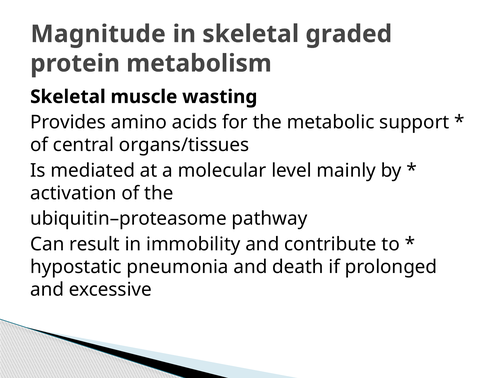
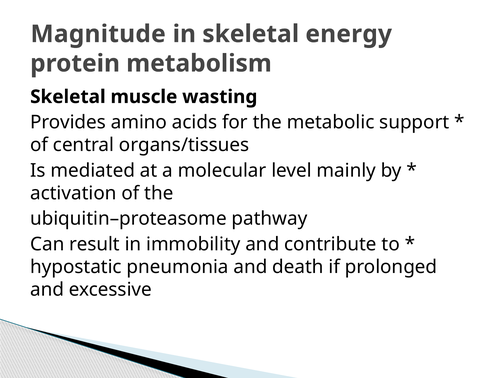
graded: graded -> energy (349, 34)
